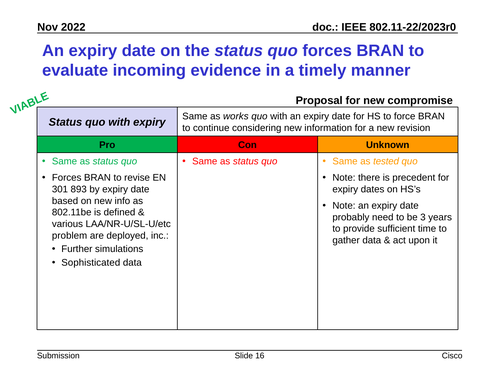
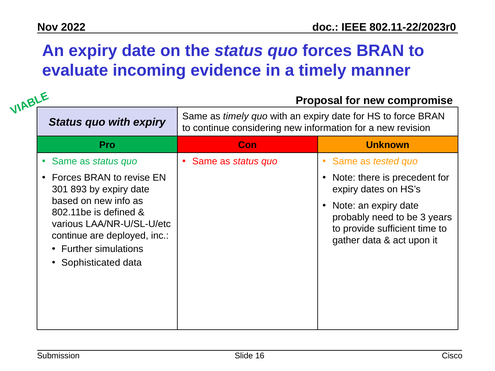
as works: works -> timely (236, 117)
problem: problem -> continue (70, 236)
